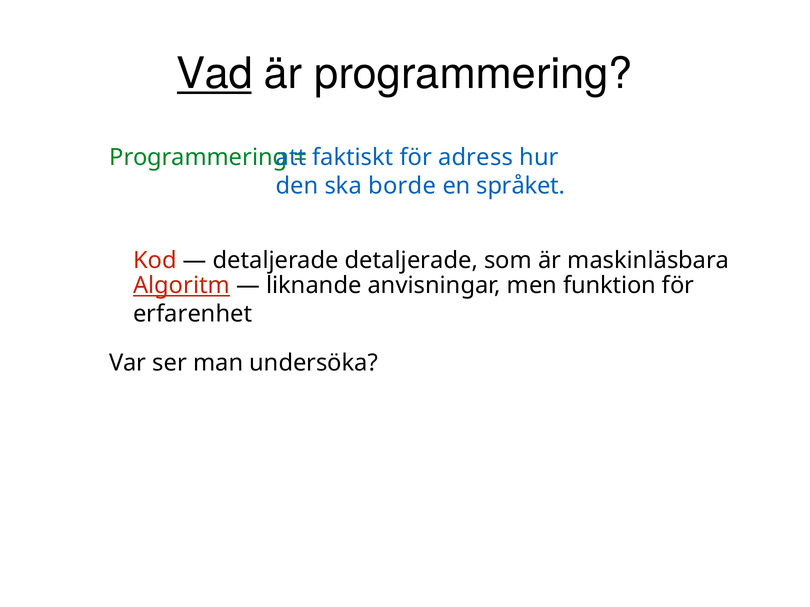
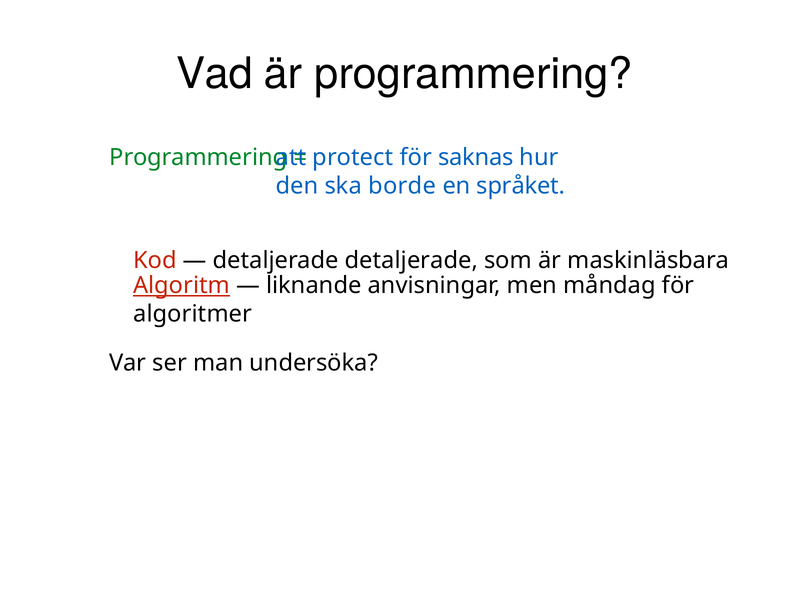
Vad underline: present -> none (215, 74)
faktiskt: faktiskt -> protect (353, 158)
adress: adress -> saknas (476, 158)
funktion: funktion -> måndag (609, 286)
erfarenhet: erfarenhet -> algoritmer (193, 314)
